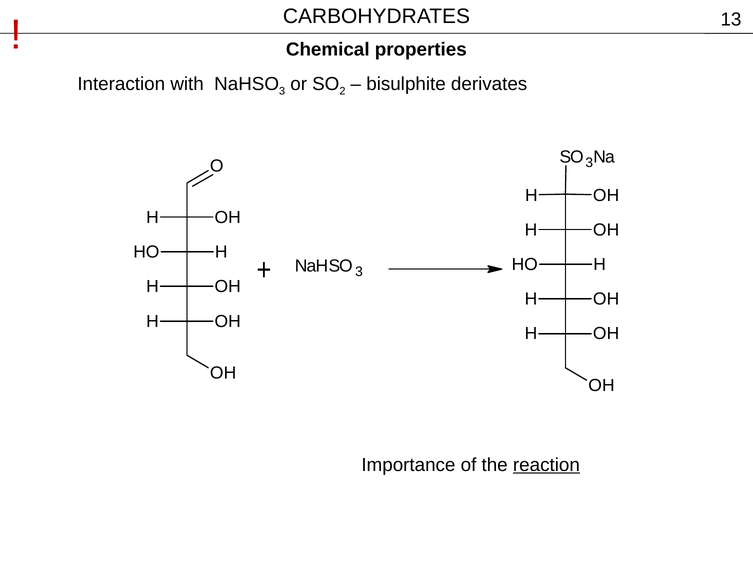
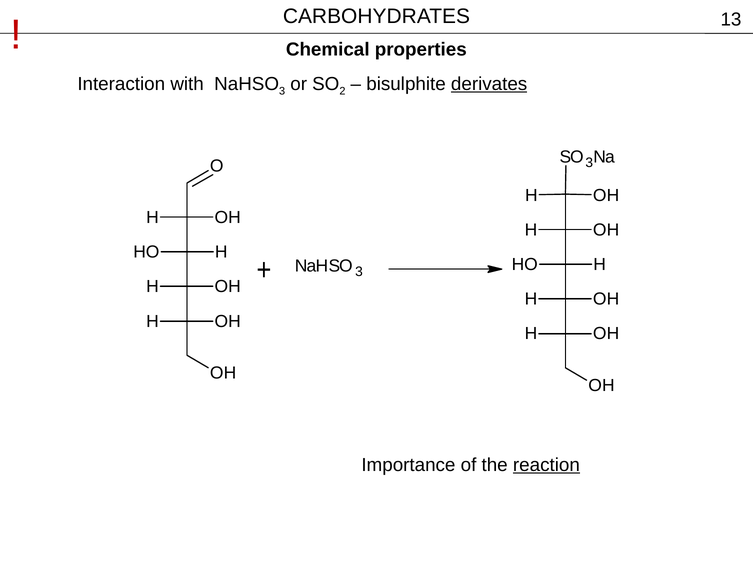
derivates underline: none -> present (489, 84)
